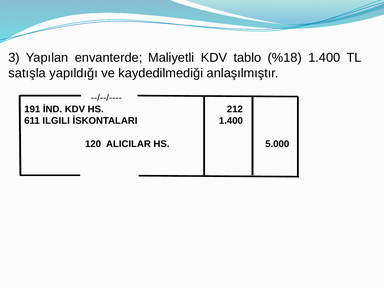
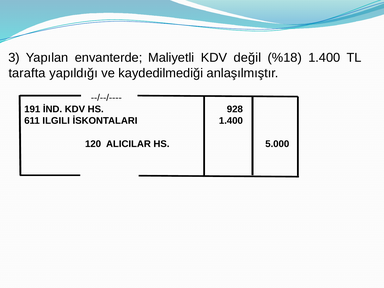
tablo: tablo -> değil (247, 58)
satışla: satışla -> tarafta (27, 73)
212: 212 -> 928 (235, 109)
